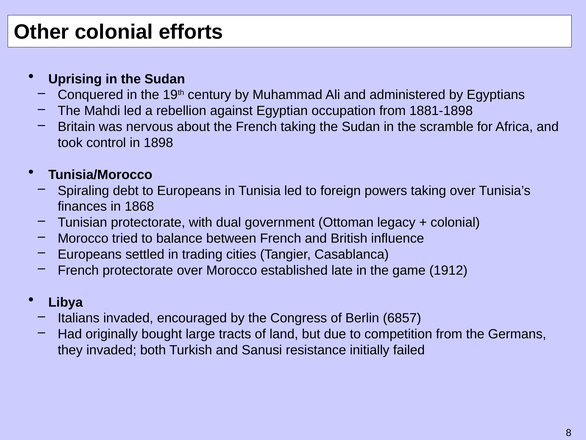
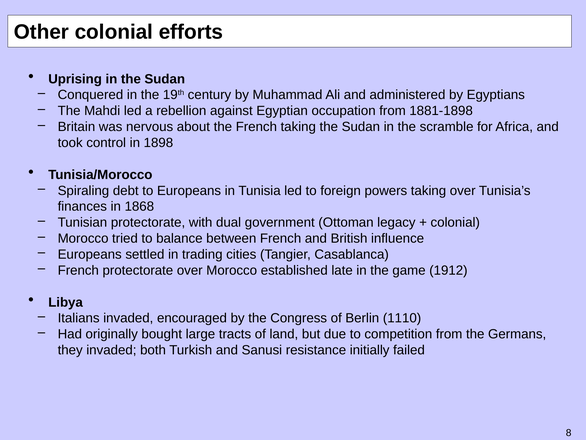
6857: 6857 -> 1110 (402, 318)
